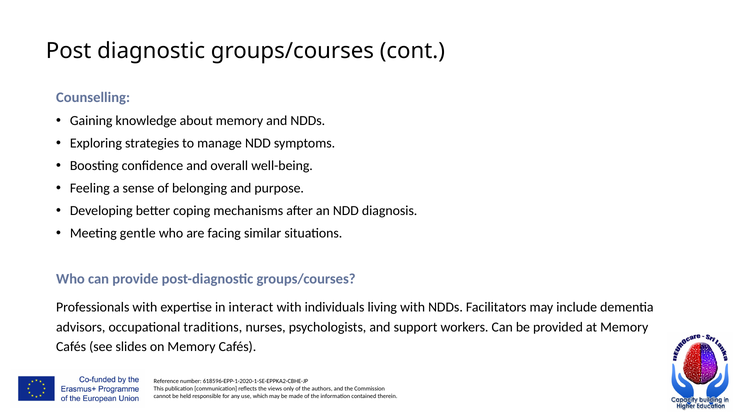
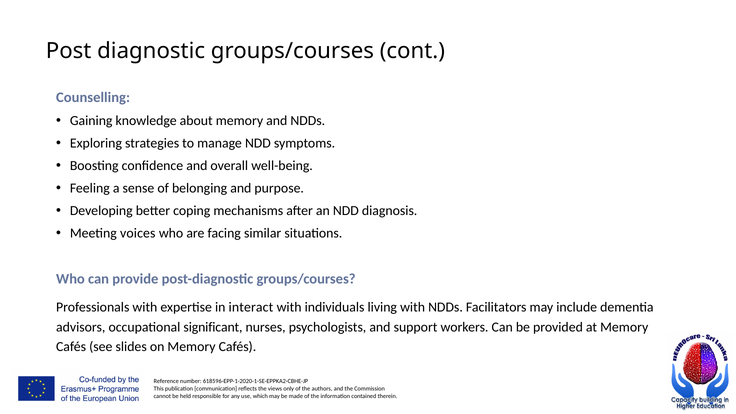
gentle: gentle -> voices (138, 233)
traditions: traditions -> significant (213, 327)
